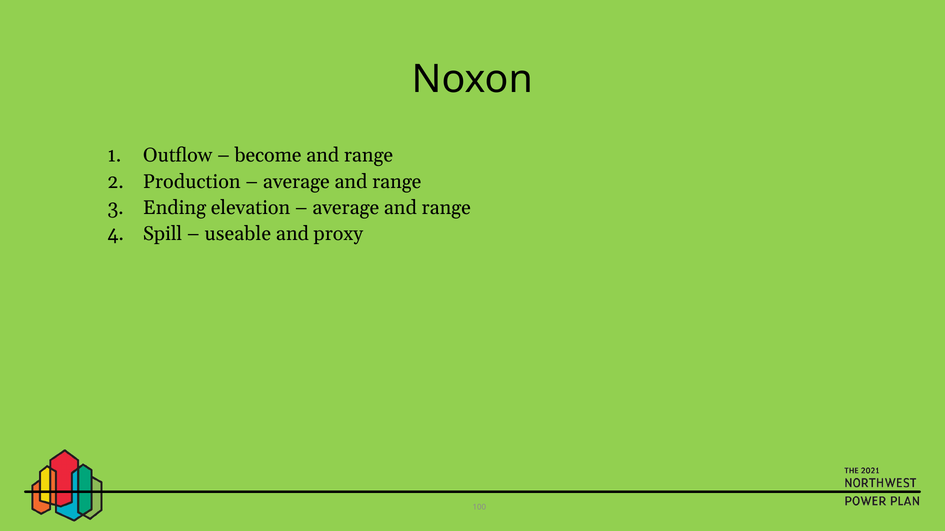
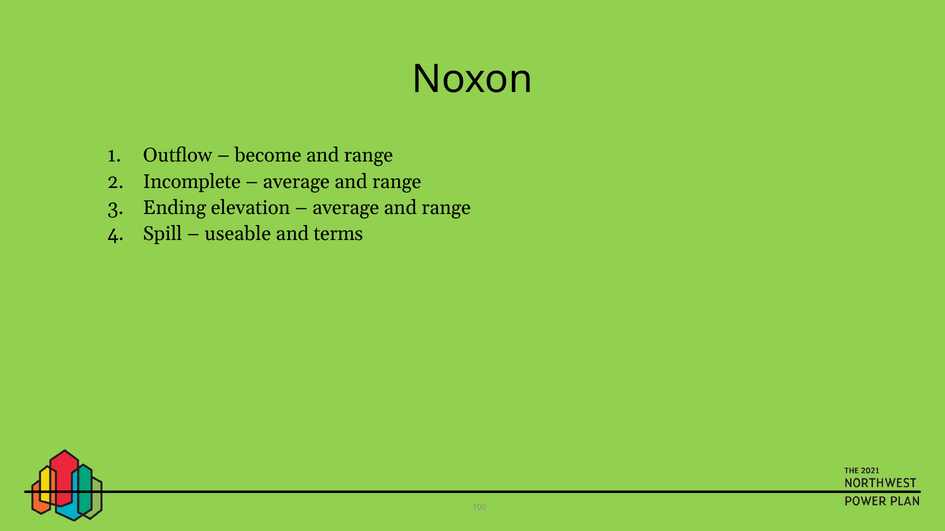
Production: Production -> Incomplete (192, 182)
proxy: proxy -> terms (338, 234)
